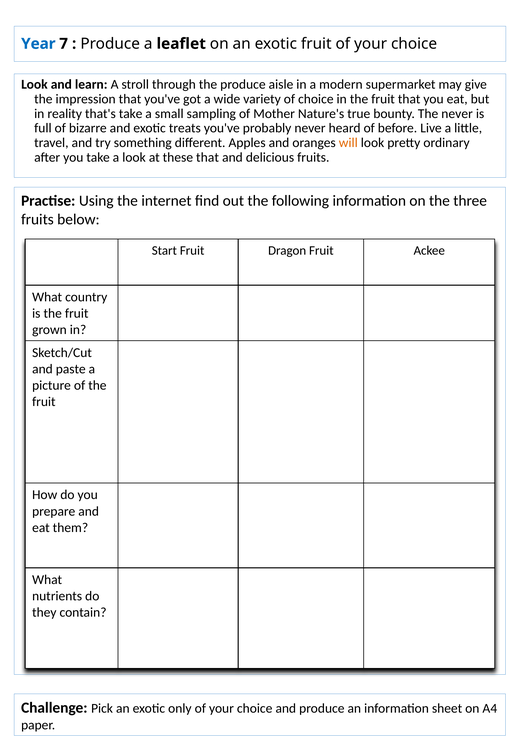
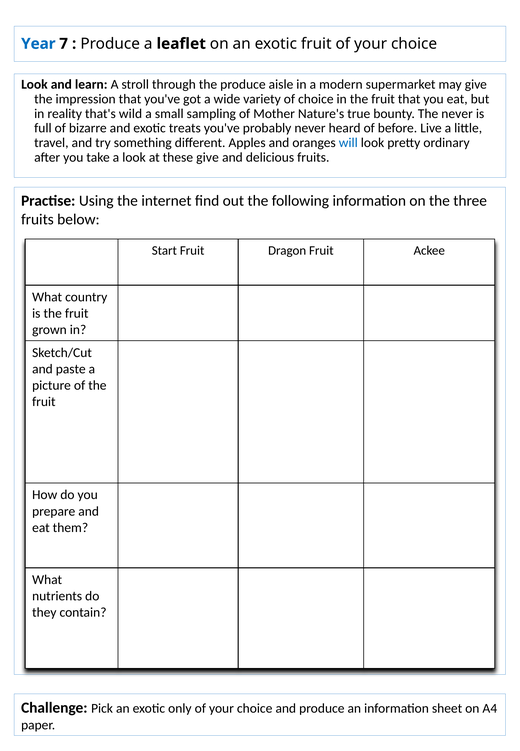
that's take: take -> wild (131, 114)
will colour: orange -> blue (348, 143)
these that: that -> give (208, 157)
